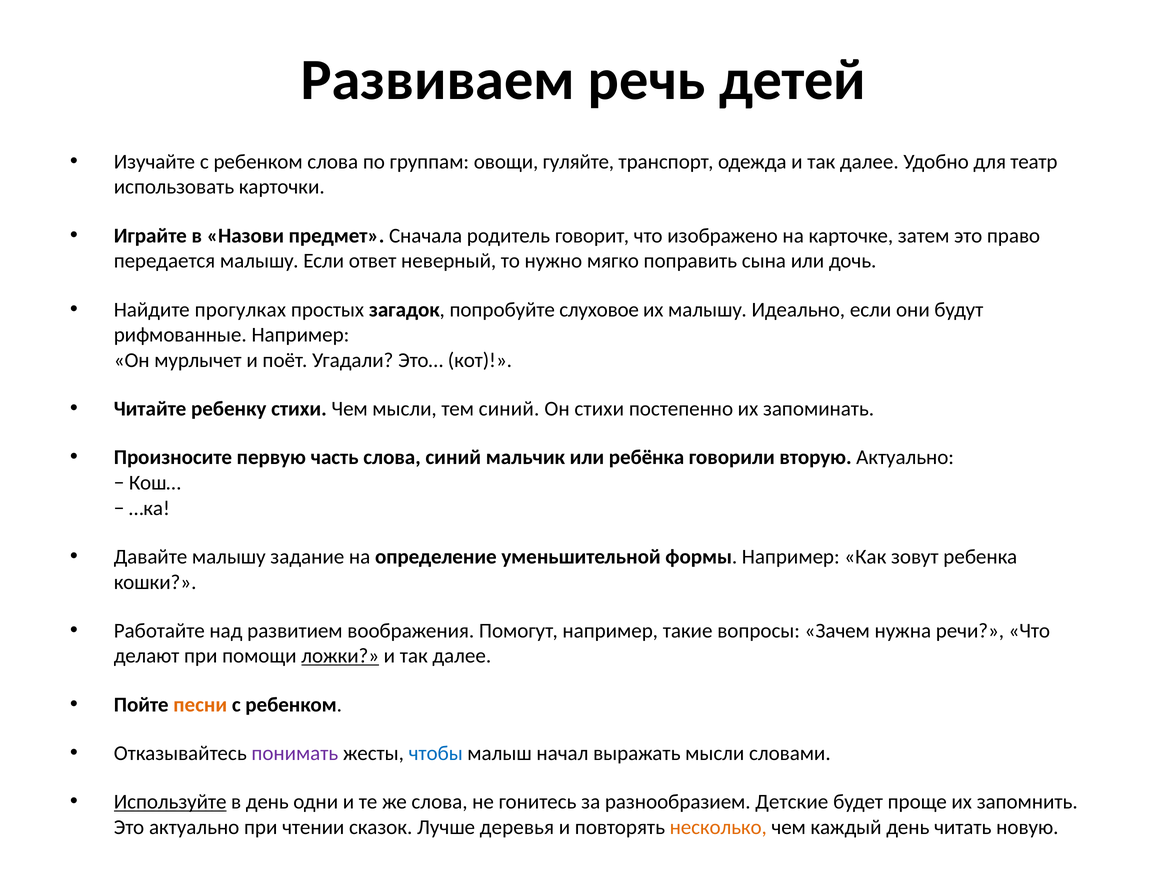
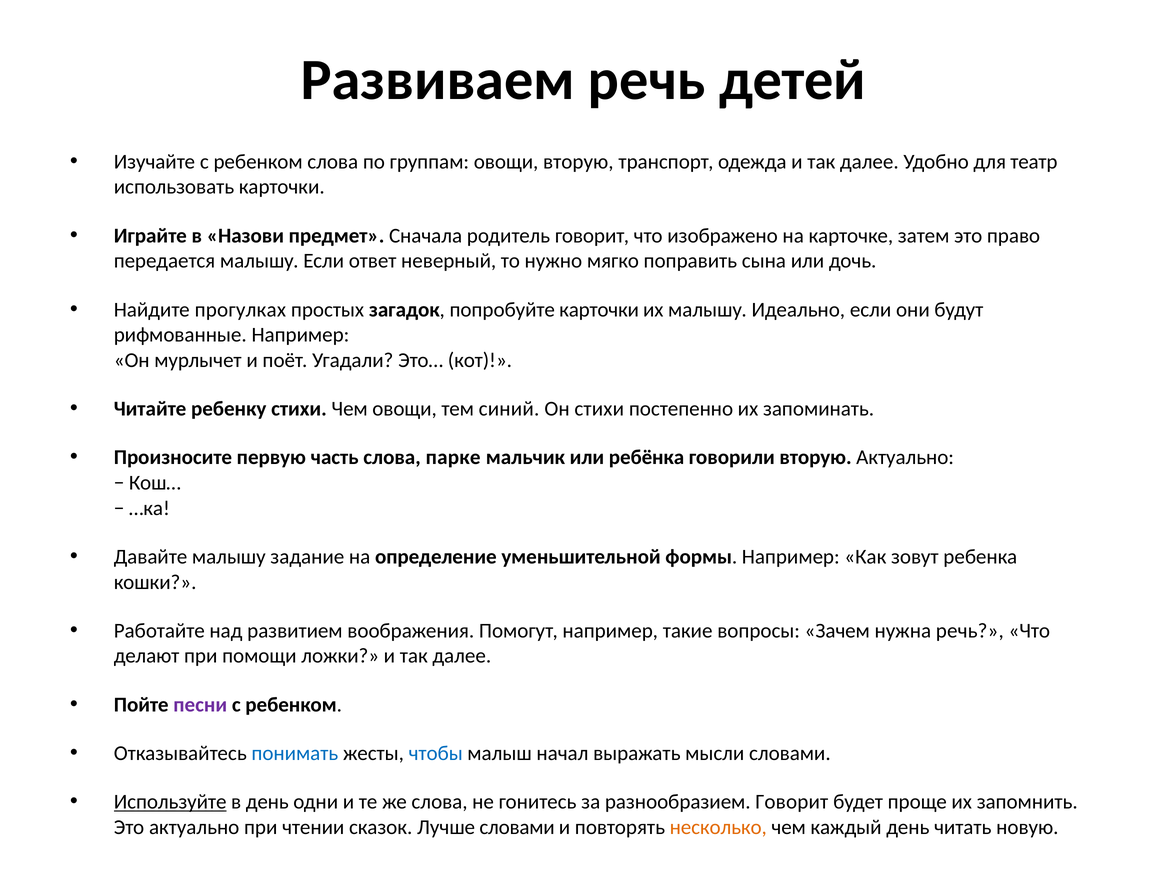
овощи гуляйте: гуляйте -> вторую (578, 162)
попробуйте слуховое: слуховое -> карточки (599, 310)
Чем мысли: мысли -> овощи (405, 409)
слова синий: синий -> парке (453, 458)
нужна речи: речи -> речь (970, 631)
ложки underline: present -> none (340, 656)
песни colour: orange -> purple (200, 705)
понимать colour: purple -> blue (295, 754)
разнообразием Детские: Детские -> Говорит (792, 802)
Лучше деревья: деревья -> словами (517, 827)
